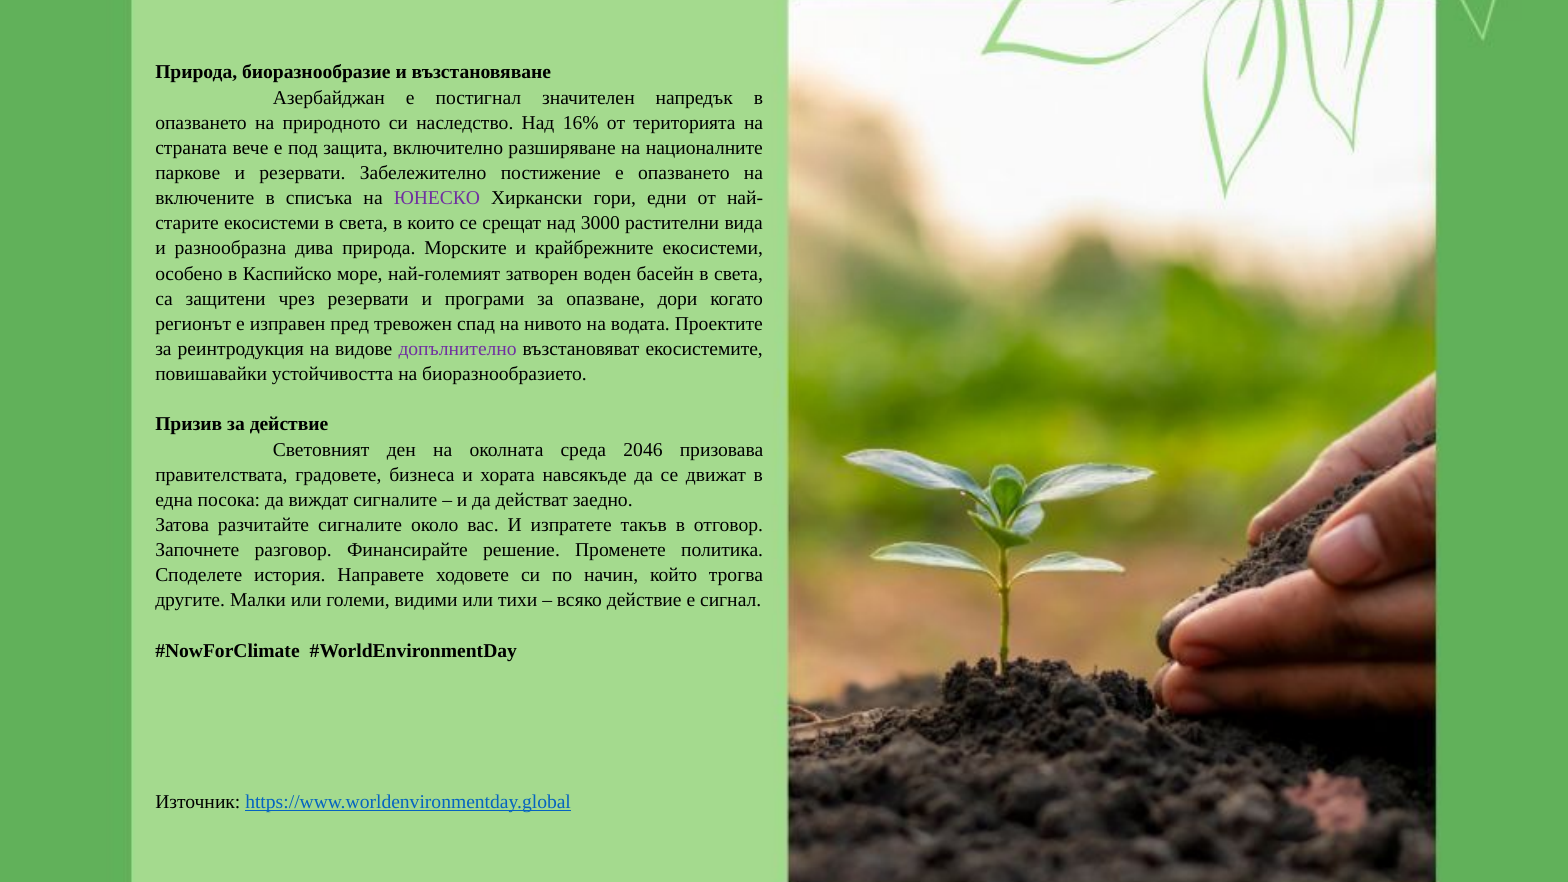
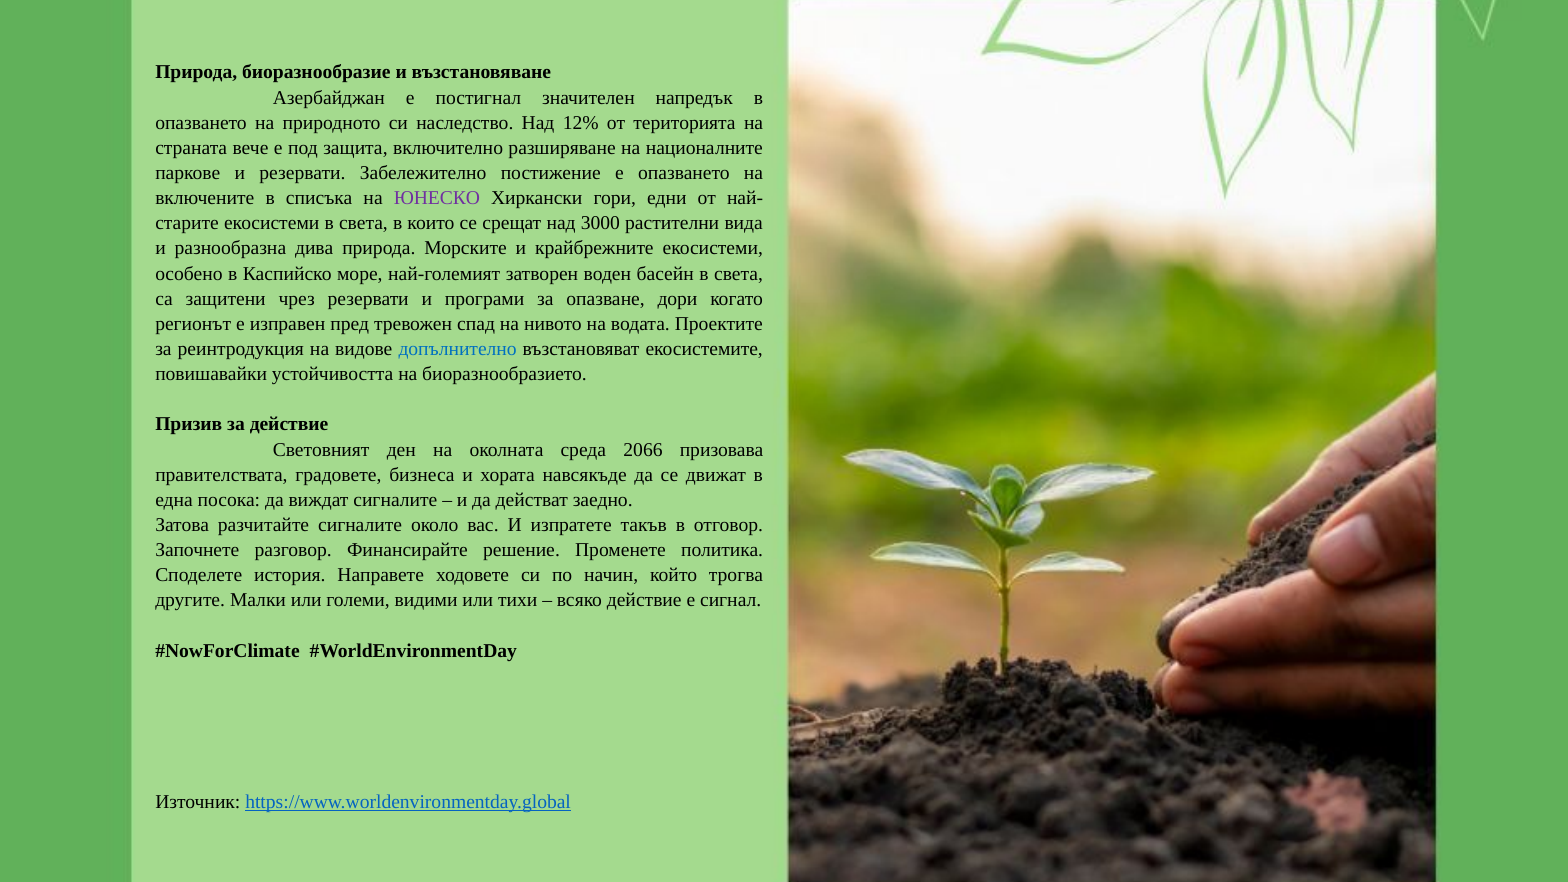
16%: 16% -> 12% (581, 123)
допълнително colour: purple -> blue (458, 349)
2046: 2046 -> 2066 (643, 450)
